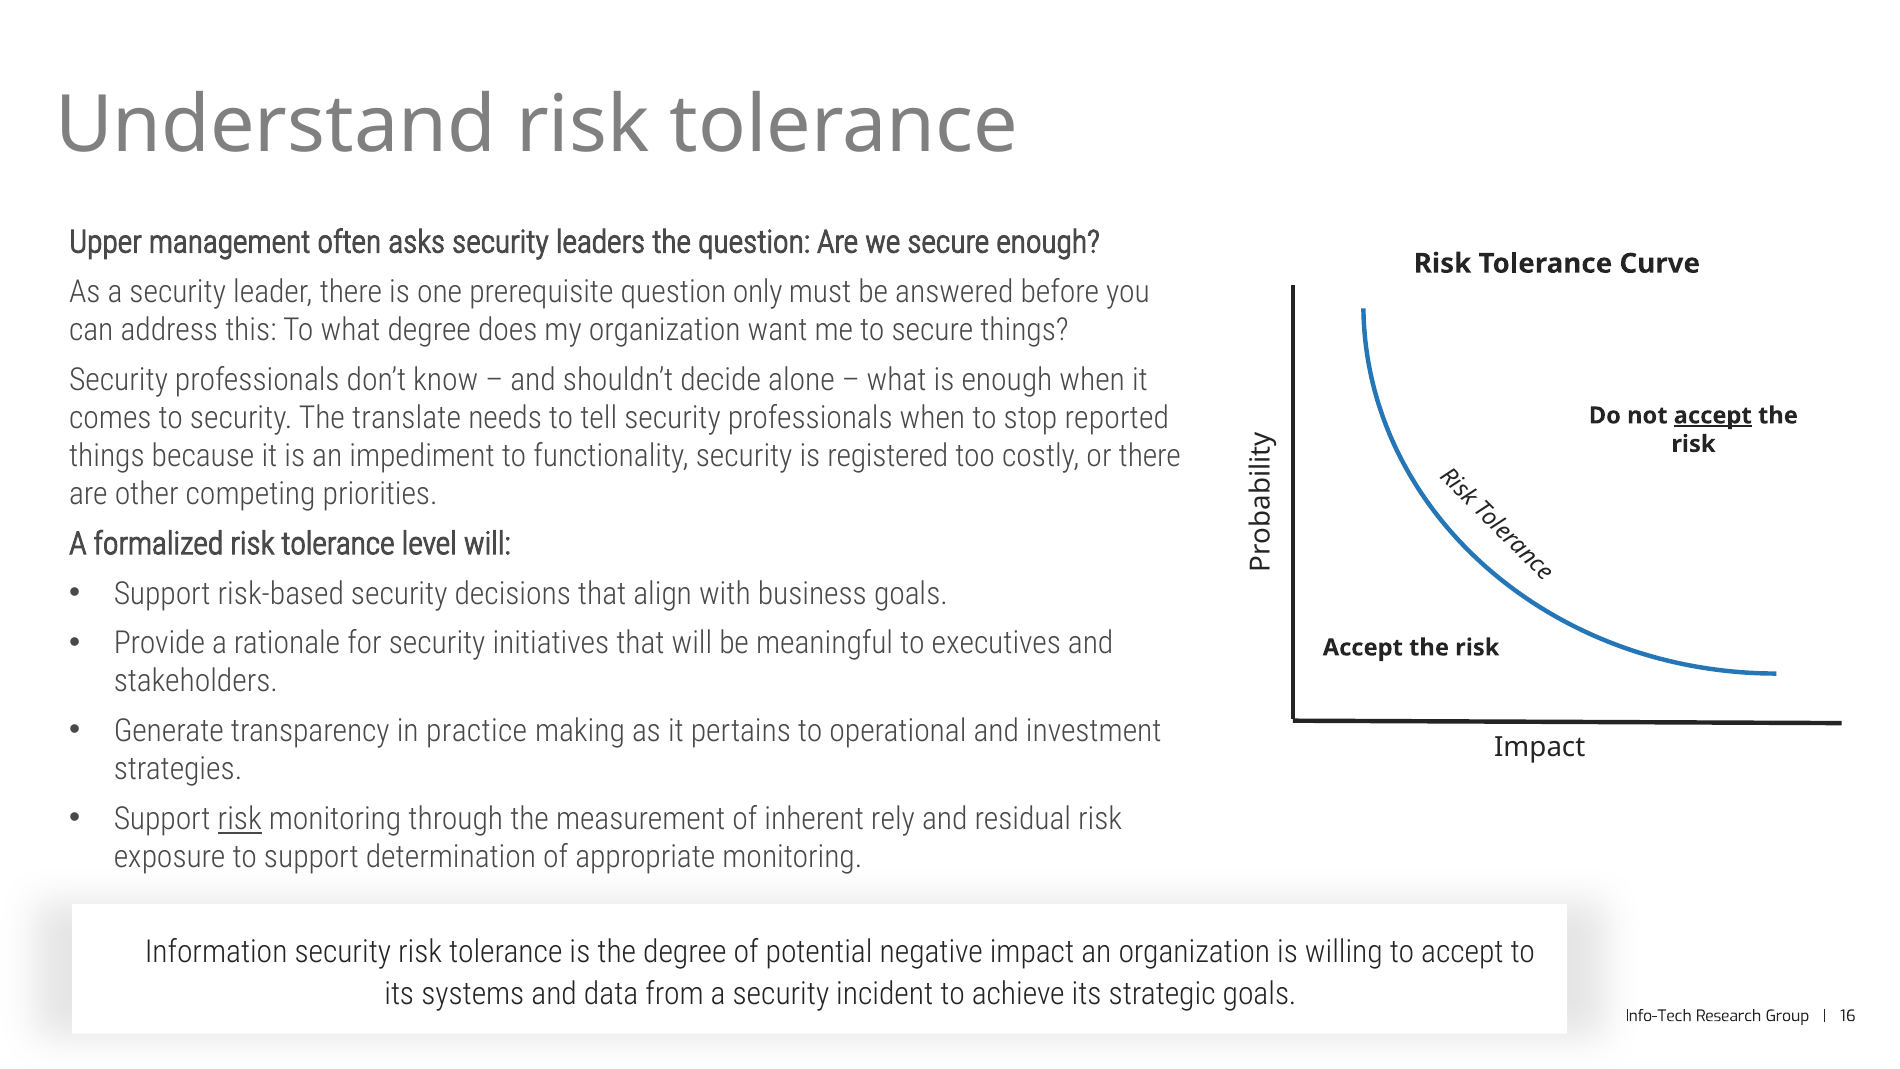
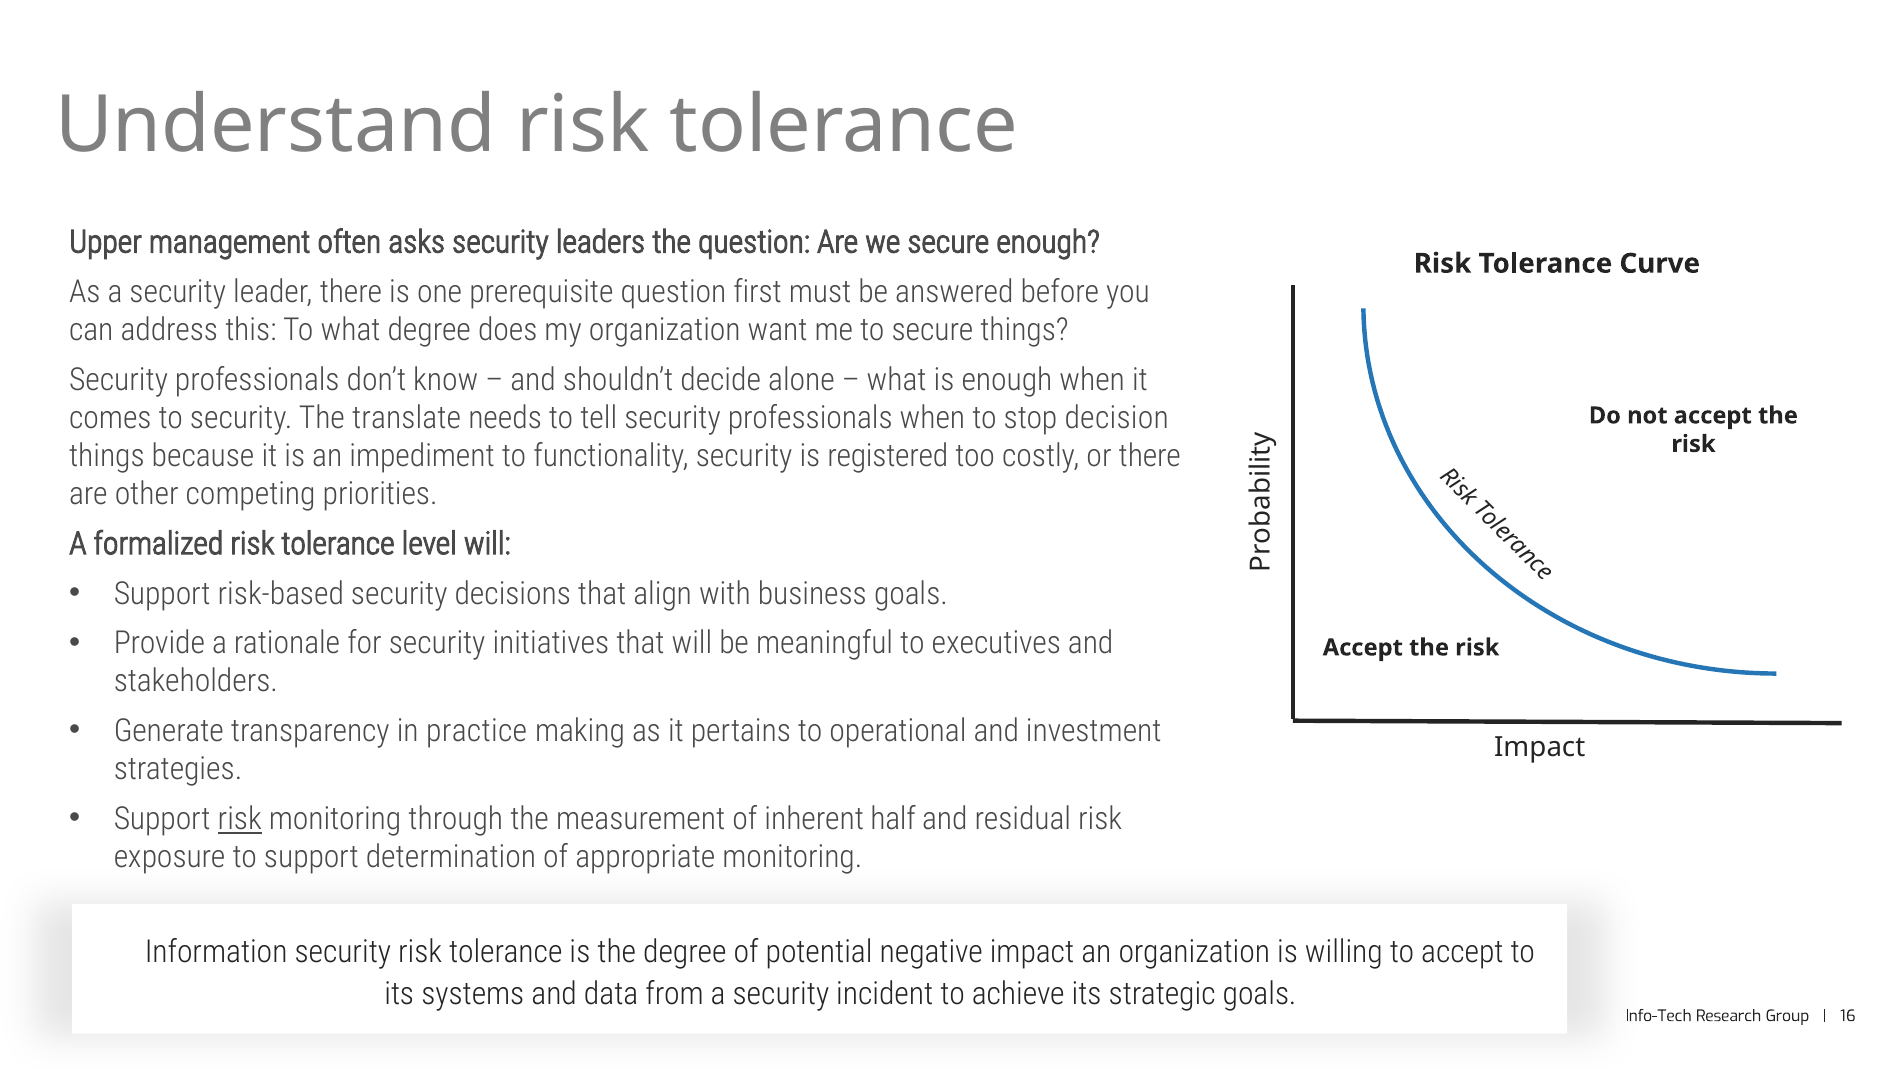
only: only -> first (758, 292)
reported: reported -> decision (1117, 418)
accept underline: present -> none (1713, 415)
rely: rely -> half (893, 819)
